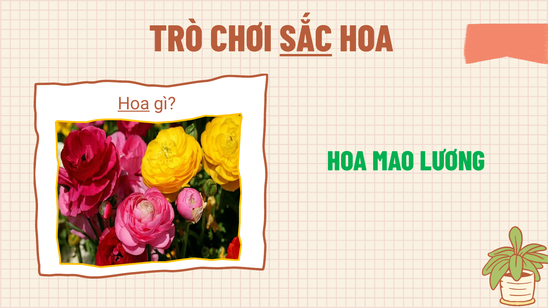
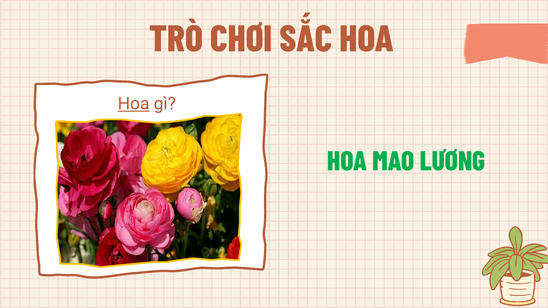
SẮC underline: present -> none (306, 39)
